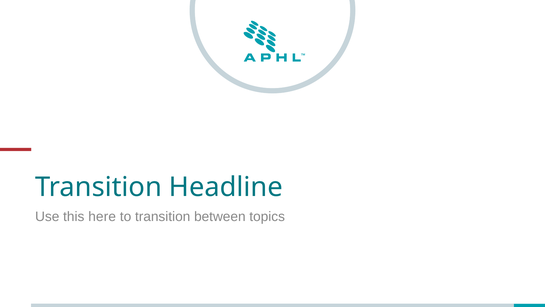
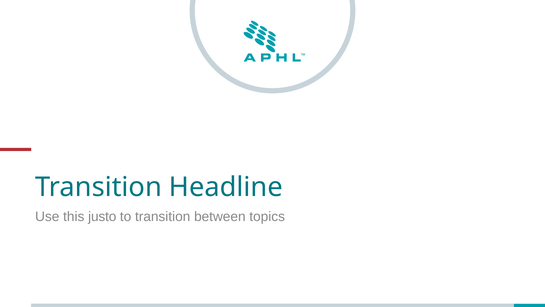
here: here -> justo (102, 216)
